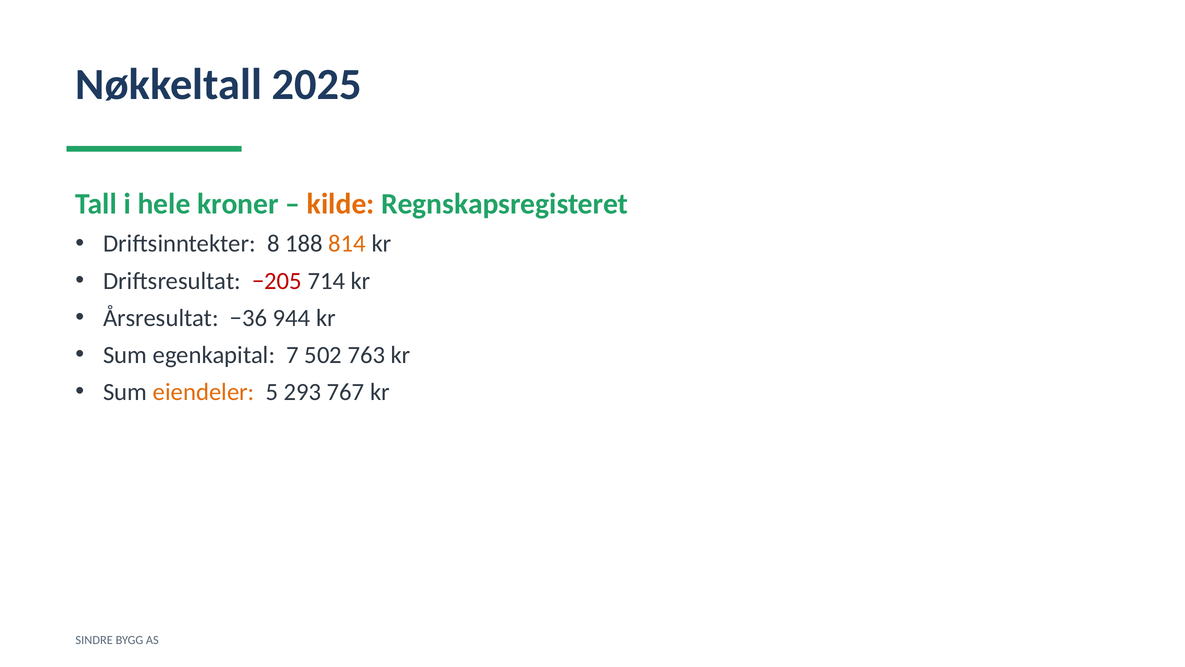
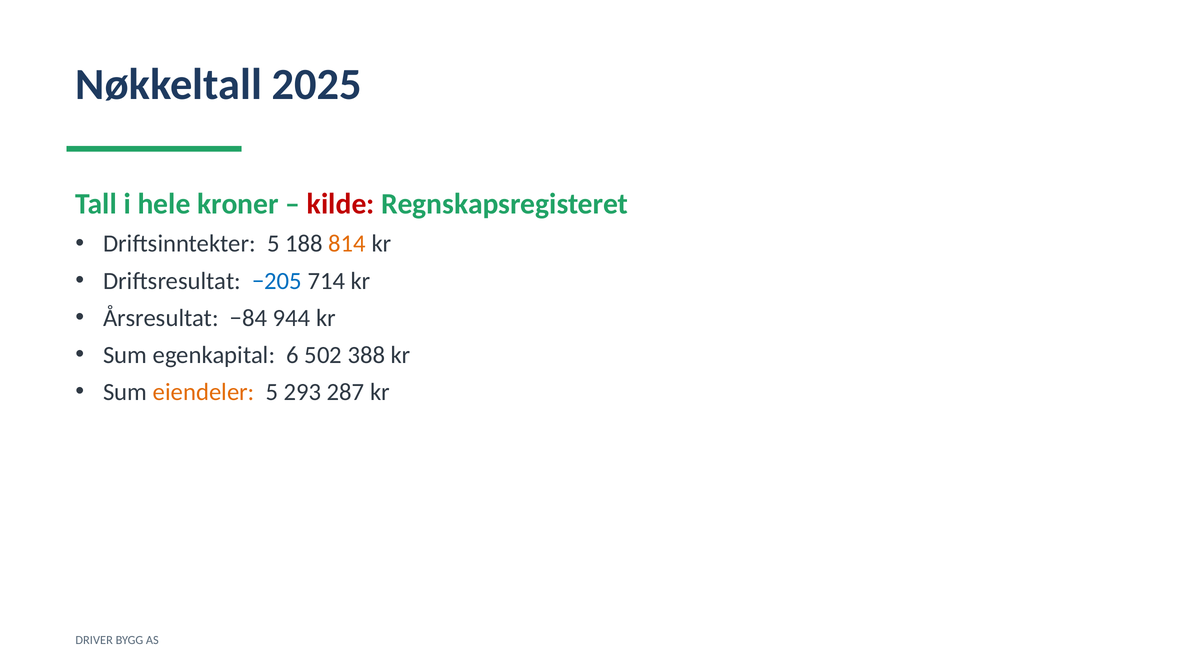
kilde colour: orange -> red (341, 204)
Driftsinntekter 8: 8 -> 5 (273, 244)
−205 colour: red -> blue (277, 281)
−36: −36 -> −84 (249, 318)
7: 7 -> 6 (293, 355)
763: 763 -> 388 (366, 355)
767: 767 -> 287 (346, 392)
SINDRE: SINDRE -> DRIVER (94, 640)
